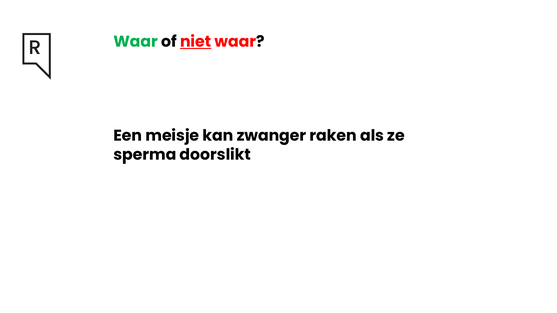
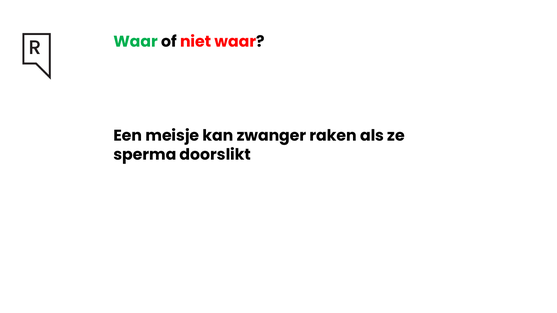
niet underline: present -> none (196, 42)
